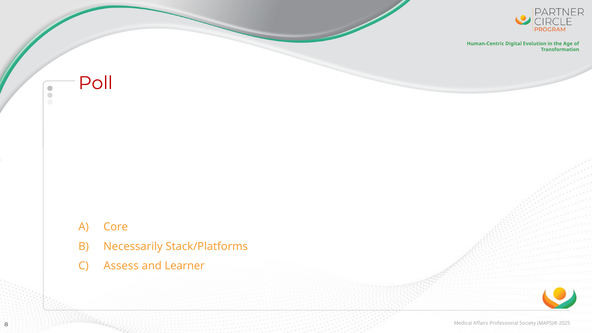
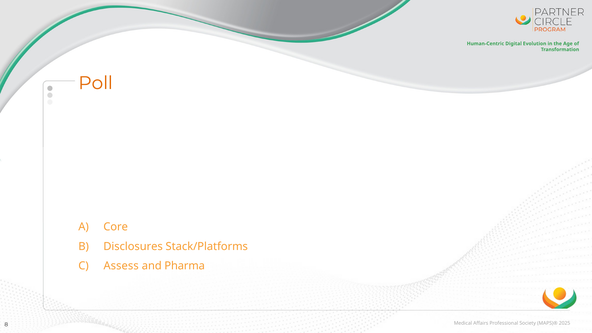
Poll colour: red -> orange (96, 83)
Necessarily: Necessarily -> Disclosures (133, 246)
Learner: Learner -> Pharma (185, 266)
